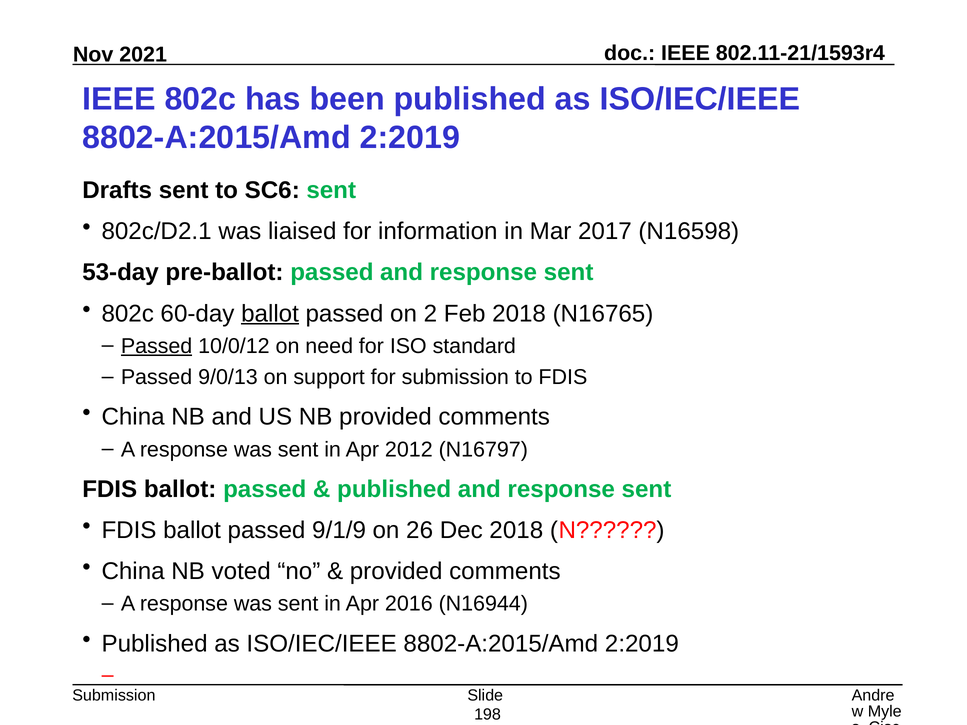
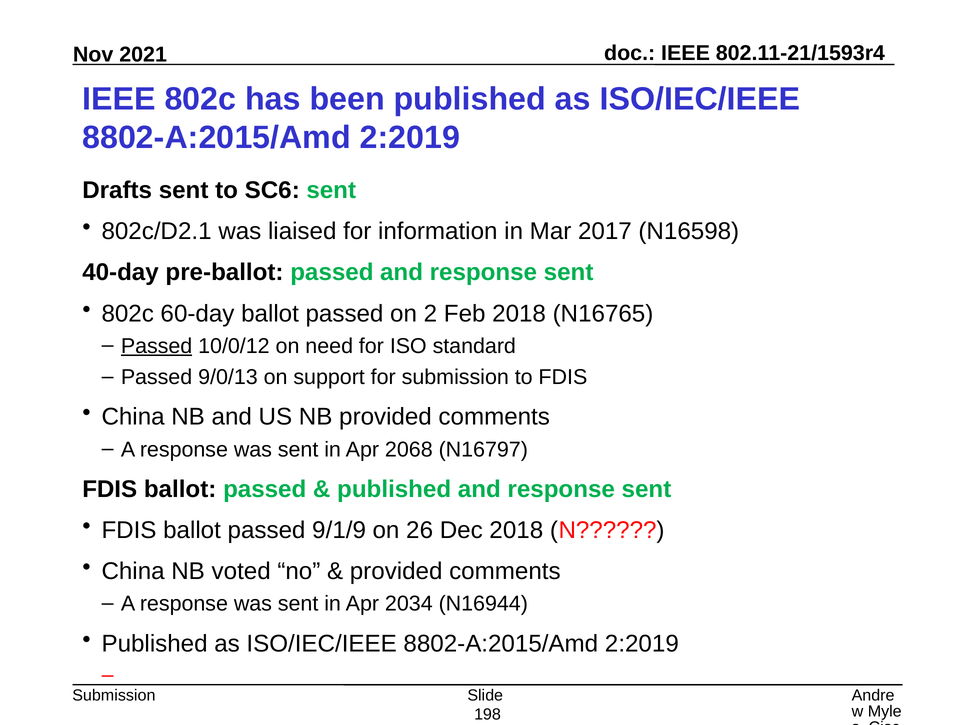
53-day: 53-day -> 40-day (120, 273)
ballot underline: present -> none (270, 314)
2012: 2012 -> 2068 (409, 450)
2016: 2016 -> 2034 (409, 604)
